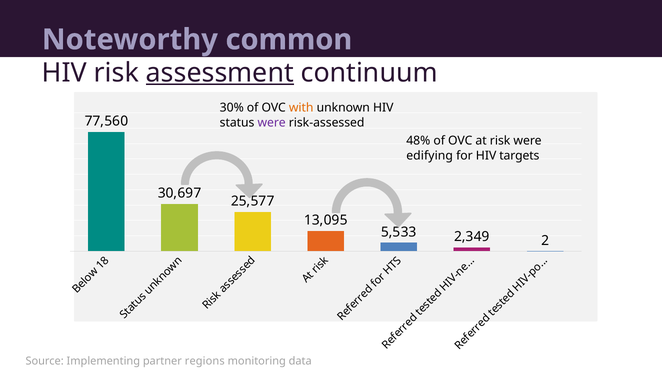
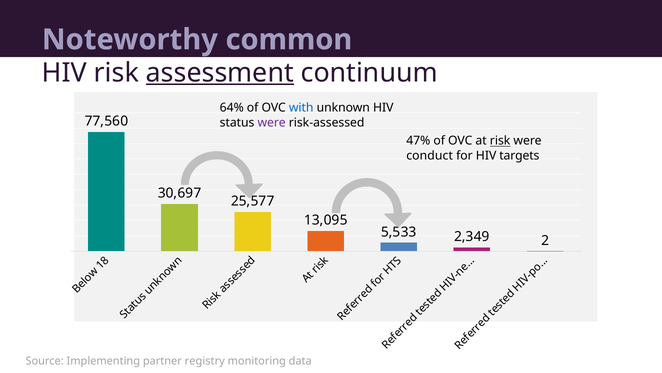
30%: 30% -> 64% (232, 108)
with colour: orange -> blue (301, 108)
48%: 48% -> 47% (418, 141)
risk underline: none -> present (500, 141)
edifying: edifying -> conduct (430, 155)
regions: regions -> registry (205, 360)
